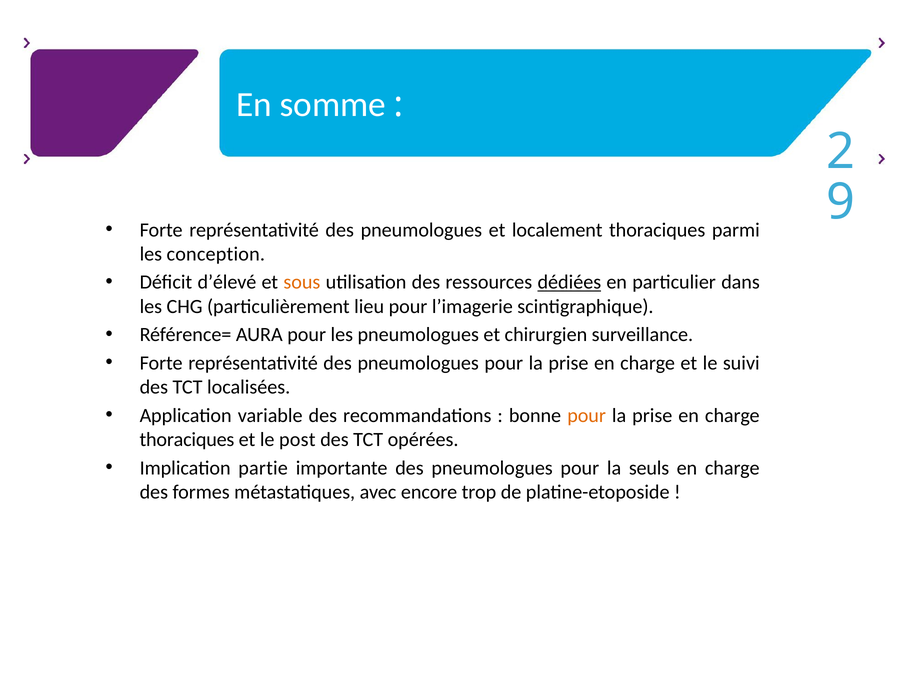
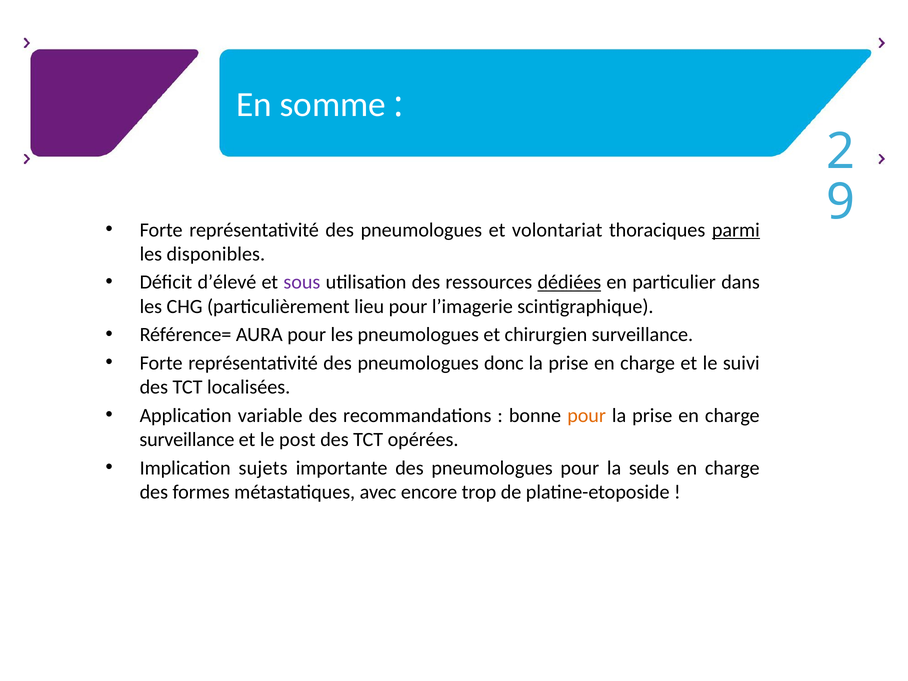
localement: localement -> volontariat (557, 230)
parmi underline: none -> present (736, 230)
conception: conception -> disponibles (216, 254)
sous colour: orange -> purple (302, 282)
représentativité des pneumologues pour: pour -> donc (504, 363)
thoraciques: thoraciques -> surveillance (187, 440)
partie: partie -> sujets (263, 468)
